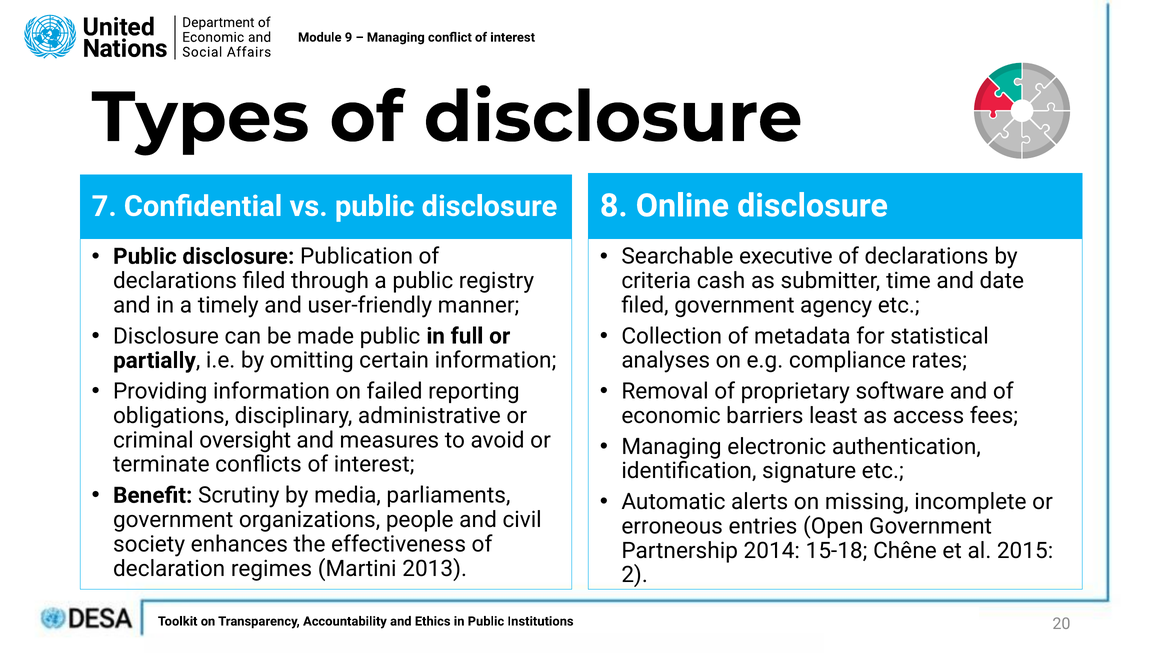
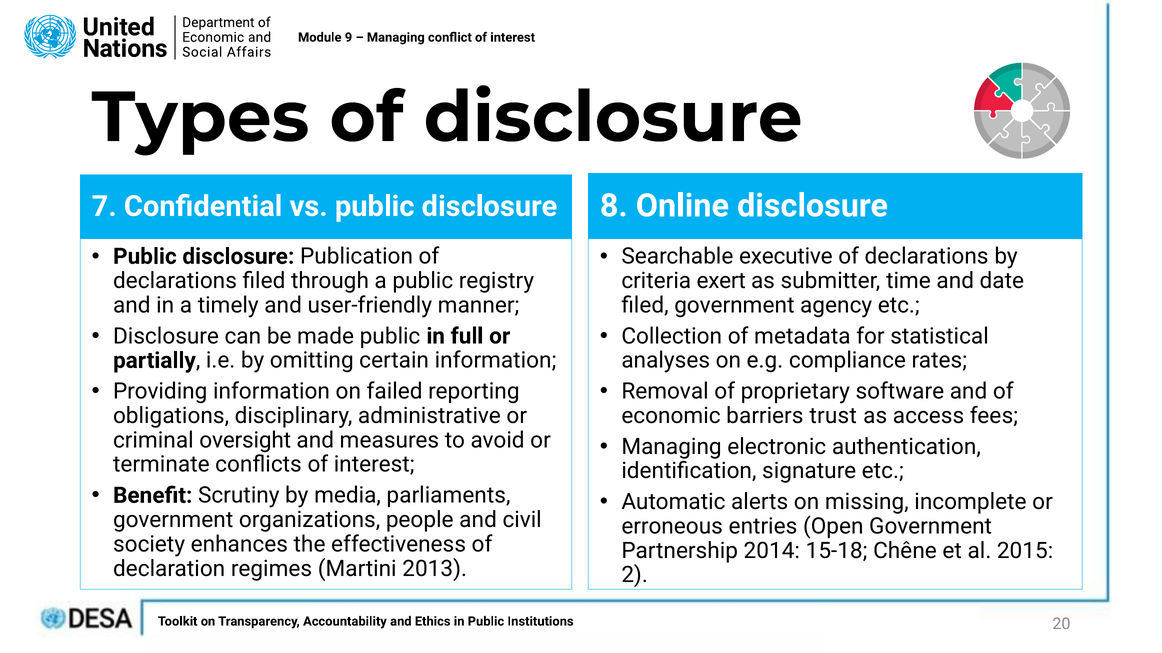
cash: cash -> exert (721, 281)
least: least -> trust (833, 416)
